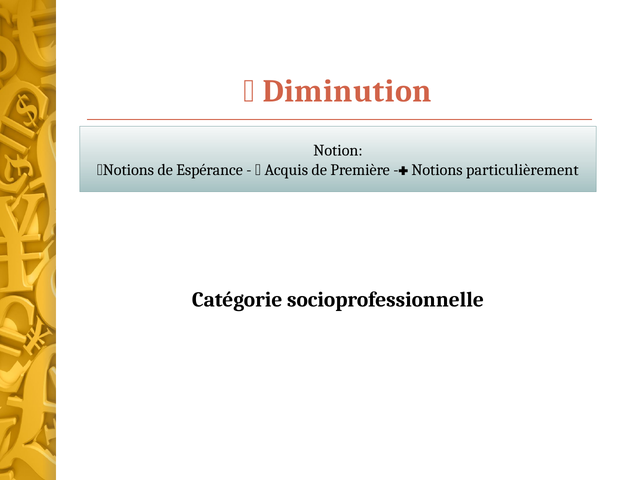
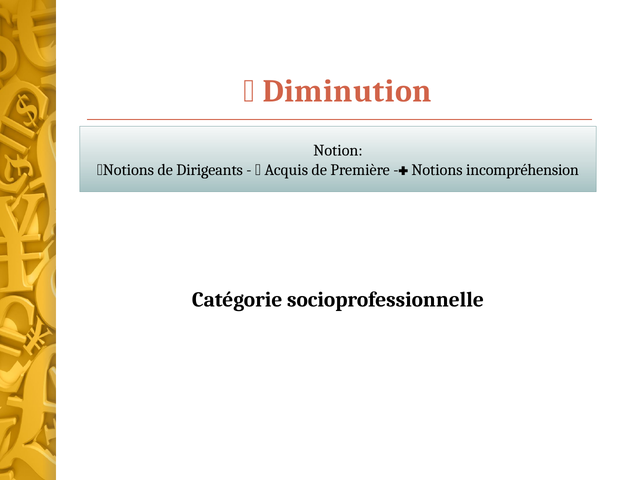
Espérance: Espérance -> Dirigeants (210, 170)
particulièrement: particulièrement -> incompréhension (522, 170)
